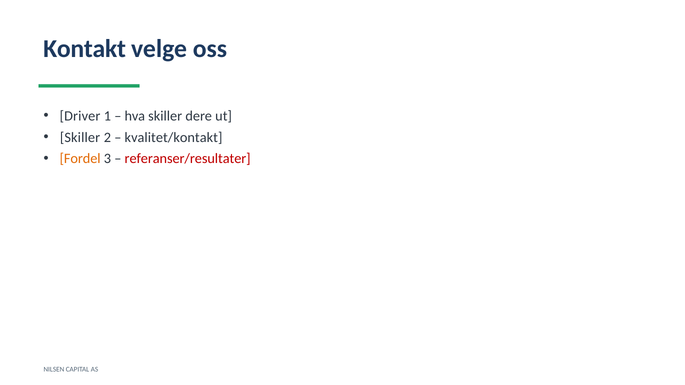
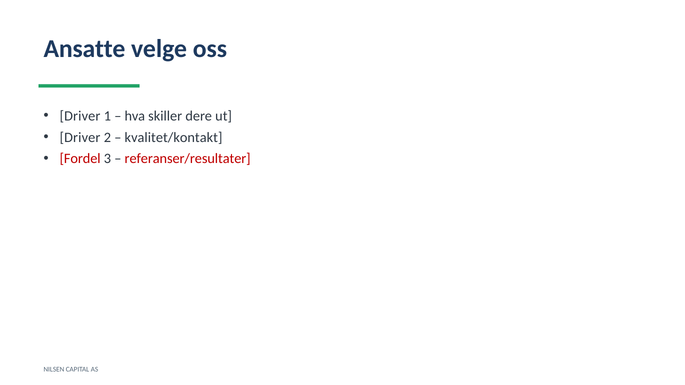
Kontakt: Kontakt -> Ansatte (84, 49)
Skiller: Skiller -> Driver (80, 137)
Fordel colour: orange -> red (80, 159)
